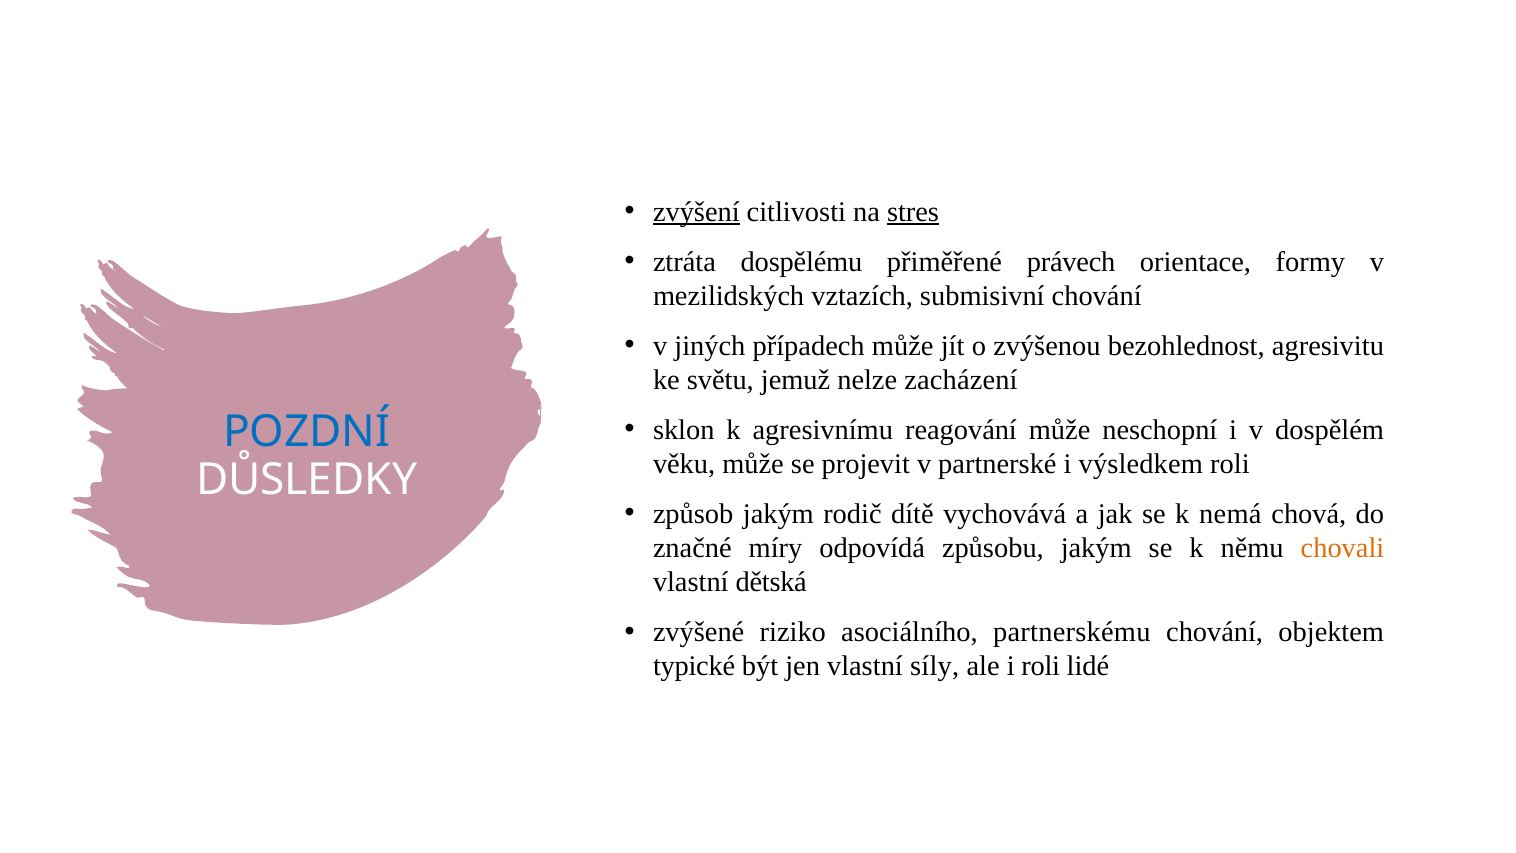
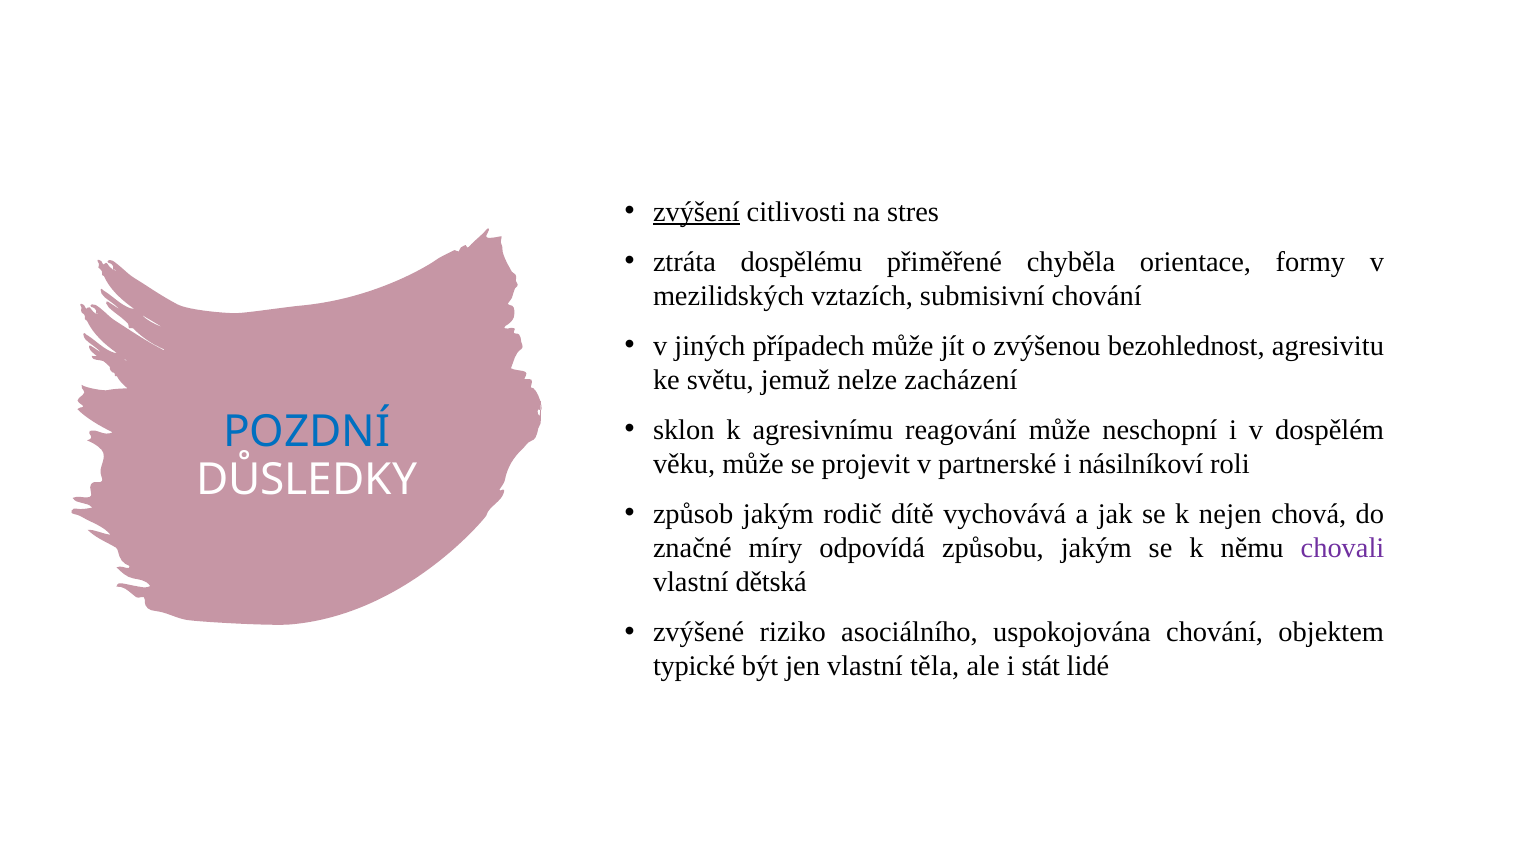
stres underline: present -> none (913, 212)
právech: právech -> chyběla (1071, 262)
výsledkem: výsledkem -> násilníkoví (1141, 464)
nemá: nemá -> nejen (1230, 514)
chovali colour: orange -> purple (1342, 548)
partnerskému: partnerskému -> uspokojována (1072, 632)
síly: síly -> těla (935, 666)
i roli: roli -> stát (1041, 666)
